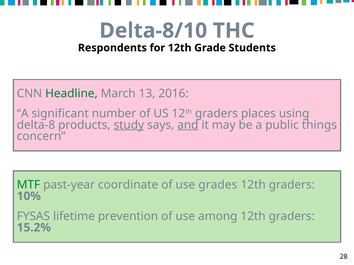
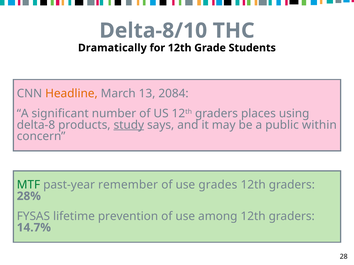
Respondents: Respondents -> Dramatically (112, 48)
Headline colour: green -> orange (71, 94)
2016: 2016 -> 2084 (174, 94)
and underline: present -> none (188, 125)
things: things -> within (319, 125)
coordinate: coordinate -> remember (128, 185)
10%: 10% -> 28% (29, 196)
15.2%: 15.2% -> 14.7% (34, 228)
